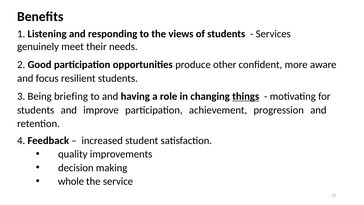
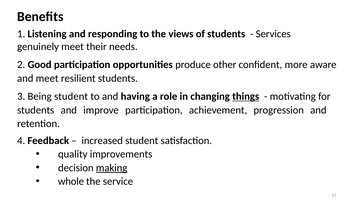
and focus: focus -> meet (47, 78)
Being briefing: briefing -> student (71, 96)
making underline: none -> present (112, 168)
